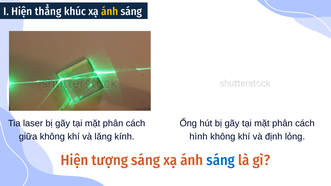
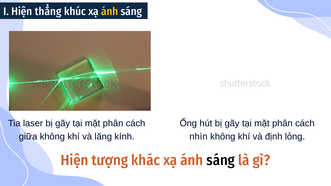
hình: hình -> nhìn (198, 137)
tượng sáng: sáng -> khác (146, 161)
sáng colour: blue -> black (221, 161)
